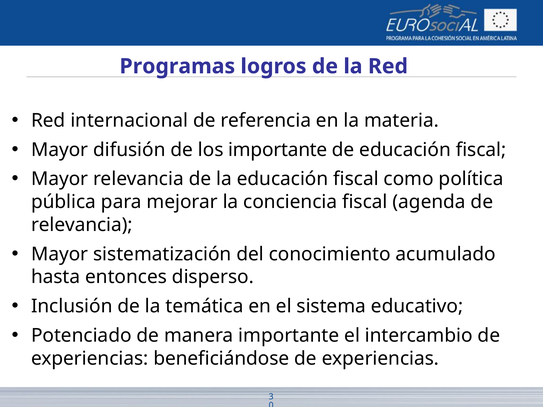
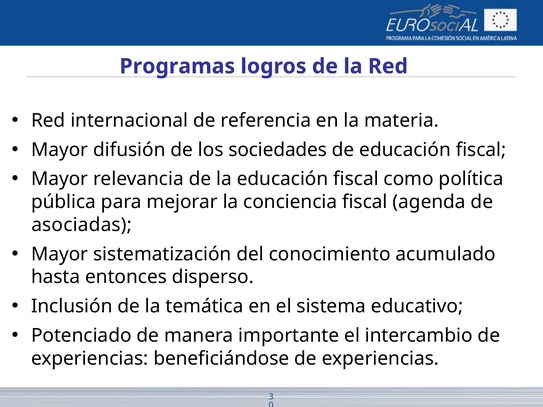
los importante: importante -> sociedades (278, 150)
relevancia: relevancia -> asociadas (82, 225)
